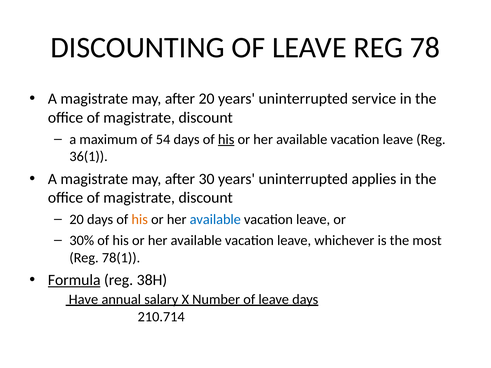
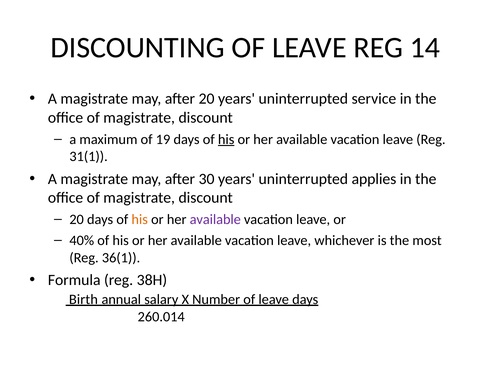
78: 78 -> 14 (425, 48)
54: 54 -> 19 (163, 139)
36(1: 36(1 -> 31(1 (89, 157)
available colour: blue -> purple (215, 220)
30%: 30% -> 40% (82, 241)
78(1: 78(1 -> 36(1 (121, 258)
Formula underline: present -> none (74, 280)
Have: Have -> Birth (83, 300)
210.714: 210.714 -> 260.014 (161, 317)
